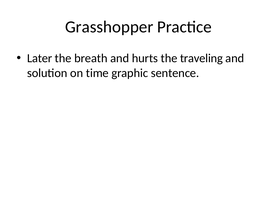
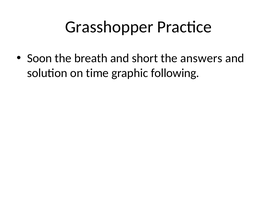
Later: Later -> Soon (40, 58)
hurts: hurts -> short (145, 58)
traveling: traveling -> answers (201, 58)
sentence: sentence -> following (175, 73)
